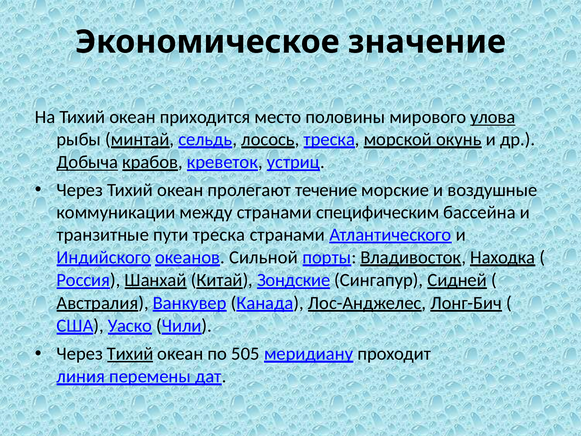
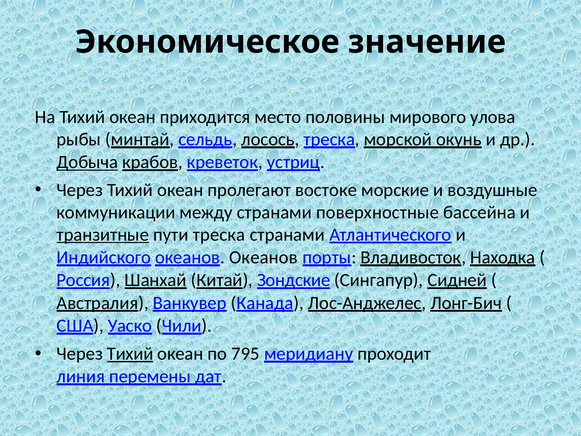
улова underline: present -> none (493, 117)
течение: течение -> востоке (326, 190)
специфическим: специфическим -> поверхностные (377, 212)
транзитные underline: none -> present (103, 234)
океанов Сильной: Сильной -> Океанов (263, 257)
505: 505 -> 795 (245, 353)
